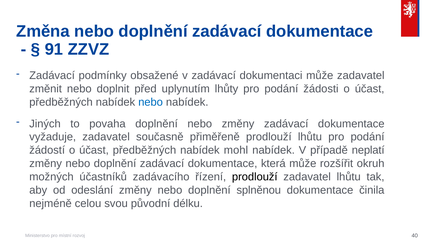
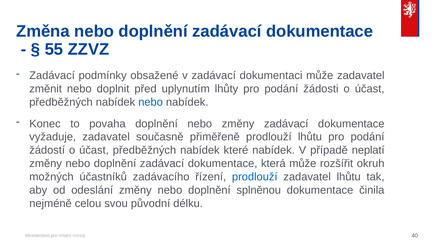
91: 91 -> 55 (54, 49)
Jiných: Jiných -> Konec (45, 124)
mohl: mohl -> které (236, 150)
prodlouží colour: black -> blue (255, 177)
